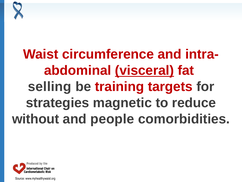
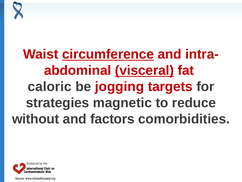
circumference underline: none -> present (108, 54)
selling: selling -> caloric (50, 86)
training: training -> jogging (119, 86)
people: people -> factors (112, 119)
